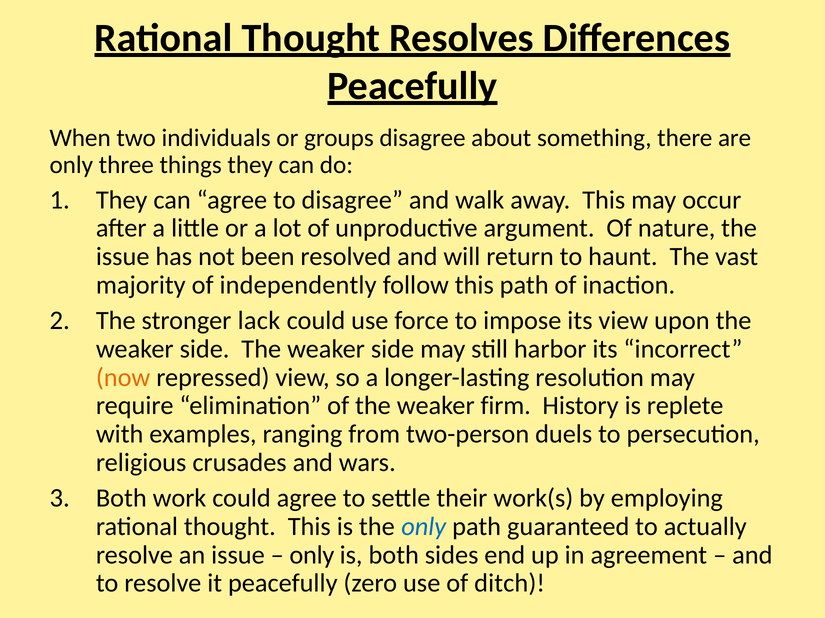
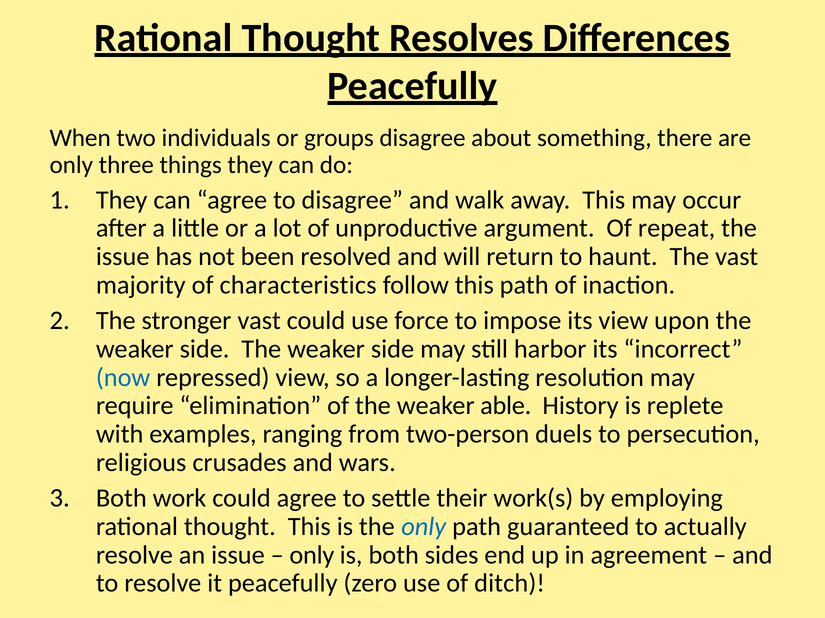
nature: nature -> repeat (677, 229)
independently: independently -> characteristics (298, 285)
stronger lack: lack -> vast (259, 321)
now colour: orange -> blue (123, 378)
firm: firm -> able (506, 406)
